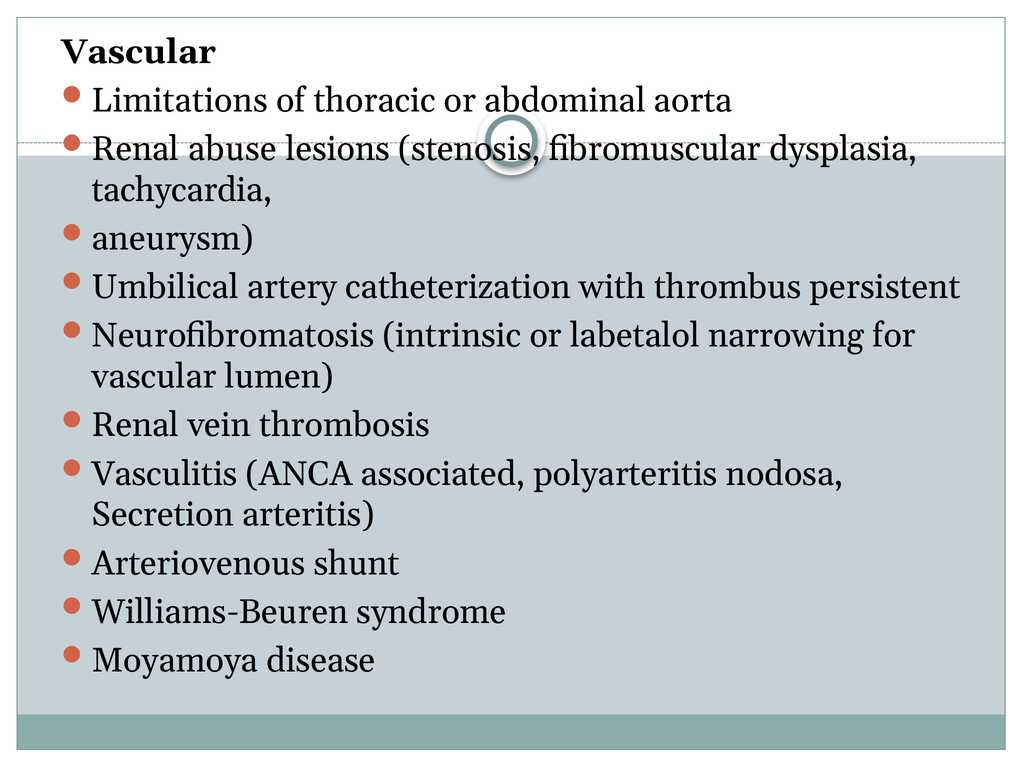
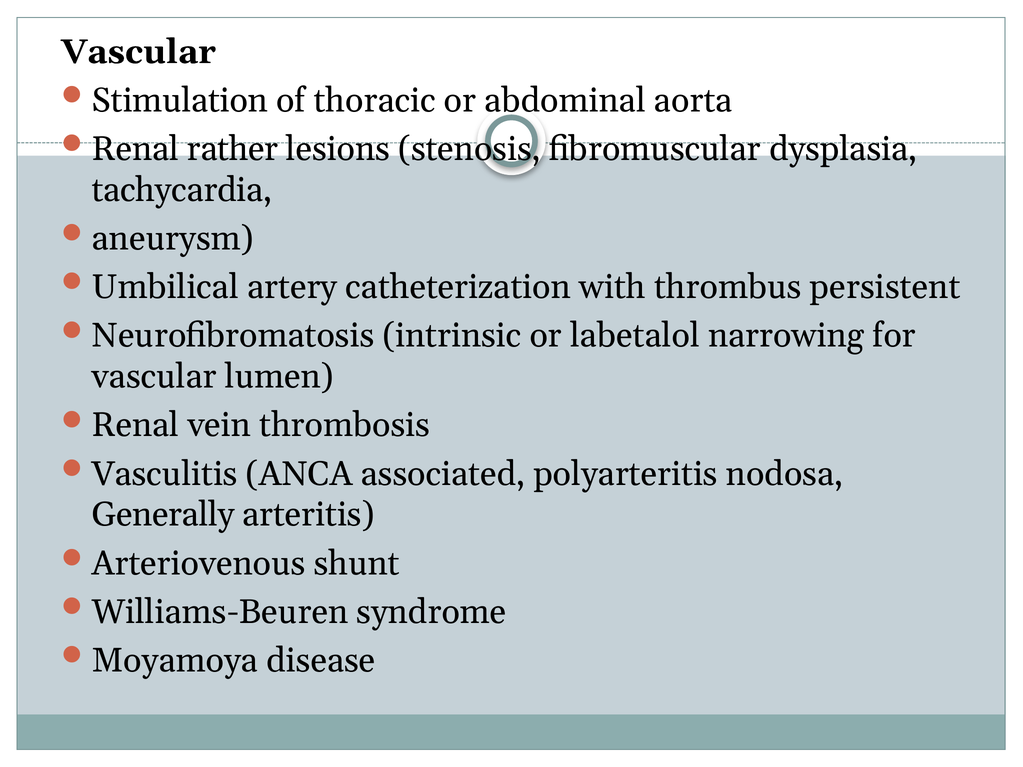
Limitations: Limitations -> Stimulation (180, 100)
abuse: abuse -> rather (233, 149)
Secretion: Secretion -> Generally (163, 515)
